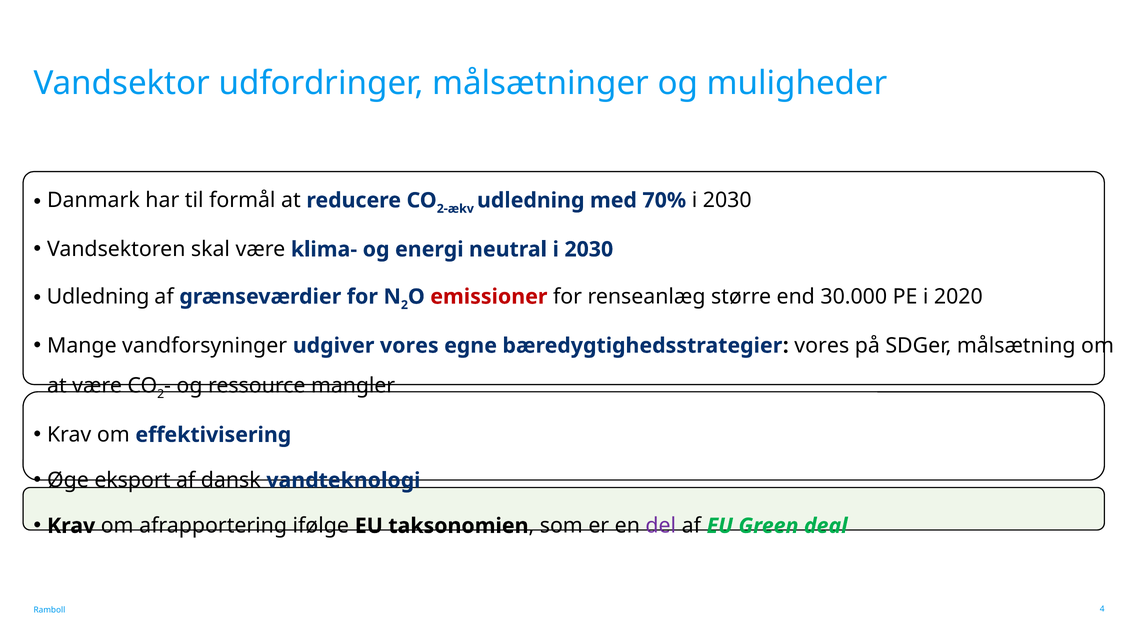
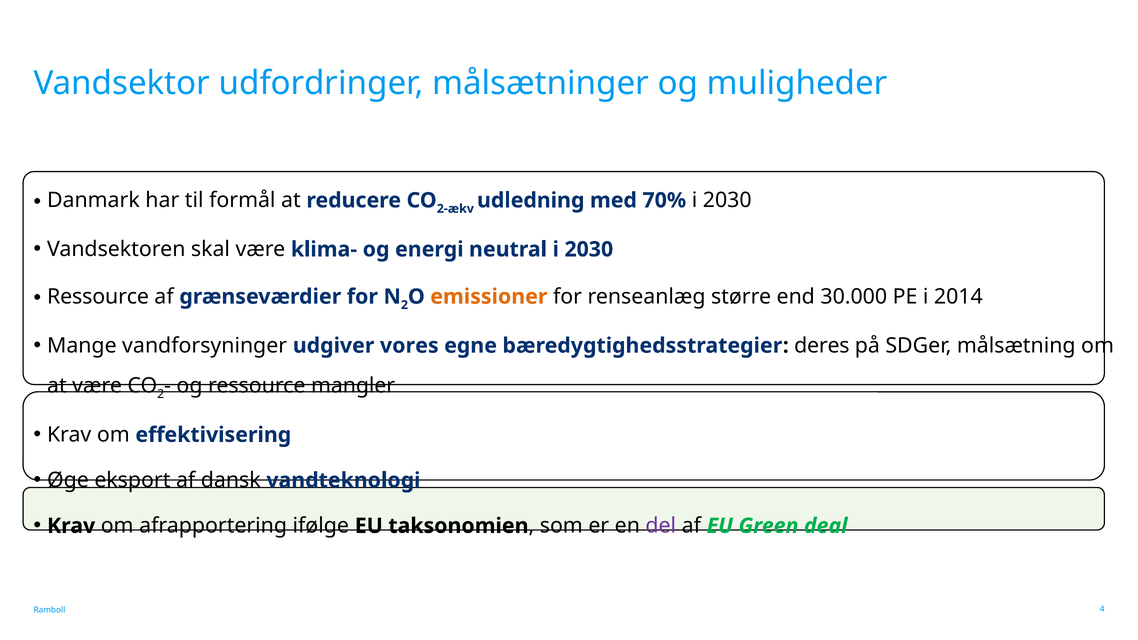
Udledning: Udledning -> Ressource (98, 297)
emissioner colour: red -> orange (489, 297)
2020: 2020 -> 2014 (958, 297)
bæredygtighedsstrategier vores: vores -> deres (822, 346)
